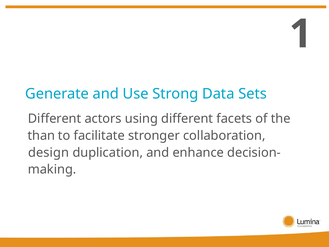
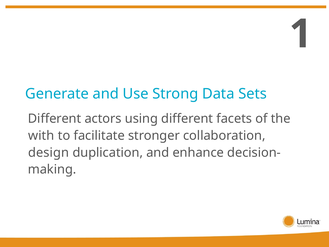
than: than -> with (41, 136)
